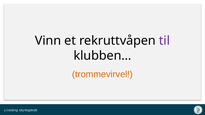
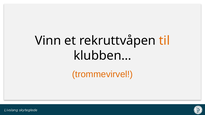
til colour: purple -> orange (164, 41)
